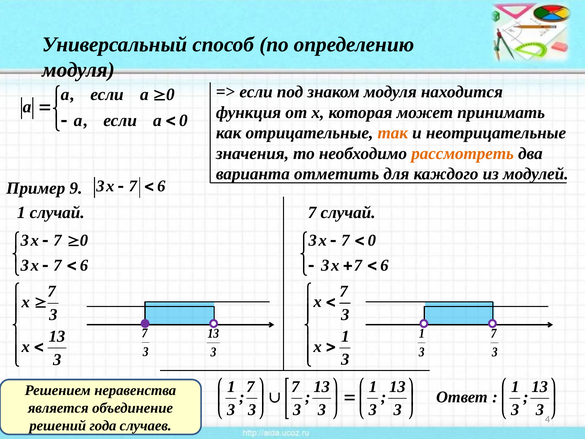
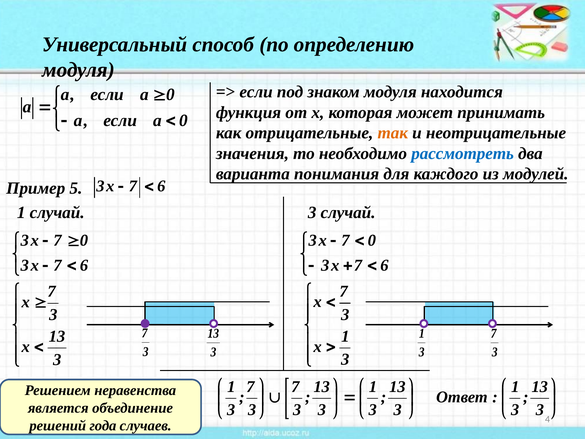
рассмотреть colour: orange -> blue (463, 153)
отметить: отметить -> понимания (337, 174)
9: 9 -> 5 (76, 188)
случай 7: 7 -> 3 (312, 212)
